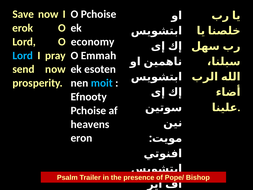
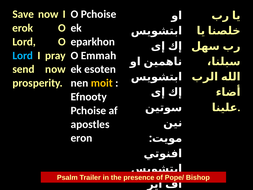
economy: economy -> eparkhon (93, 42)
moit colour: light blue -> yellow (102, 83)
heavens: heavens -> apostles (90, 124)
